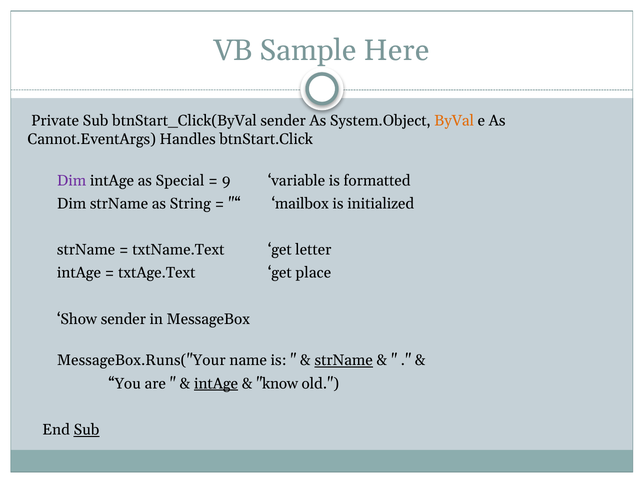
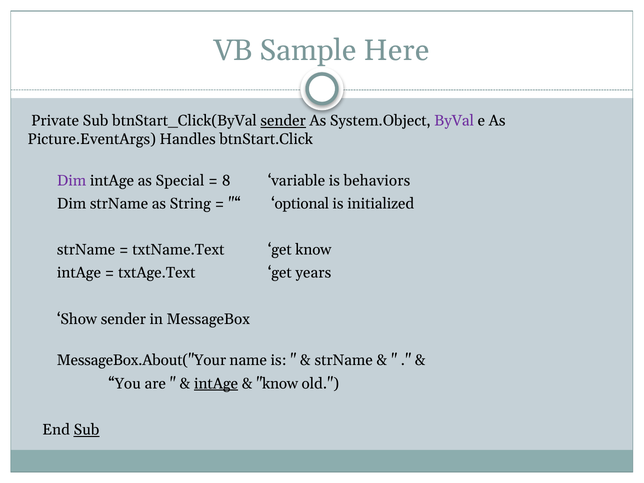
sender underline: none -> present (283, 121)
ByVal colour: orange -> purple (454, 121)
Cannot.EventArgs: Cannot.EventArgs -> Picture.EventArgs (92, 139)
9: 9 -> 8 (226, 181)
formatted: formatted -> behaviors (377, 181)
mailbox: mailbox -> optional (300, 204)
get letter: letter -> know (313, 250)
place: place -> years (313, 273)
MessageBox.Runs("Your: MessageBox.Runs("Your -> MessageBox.About("Your (141, 360)
strName underline: present -> none (344, 360)
